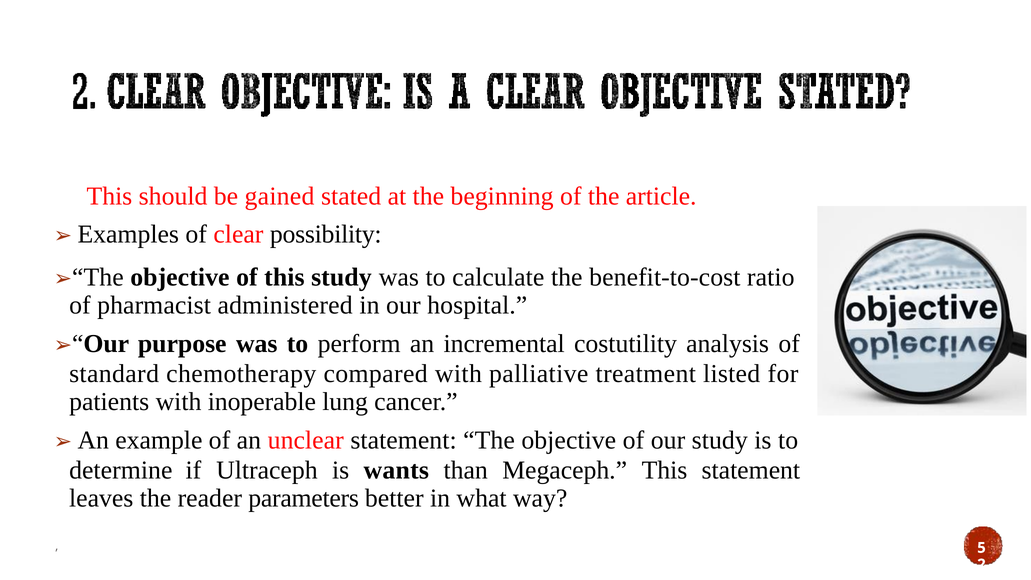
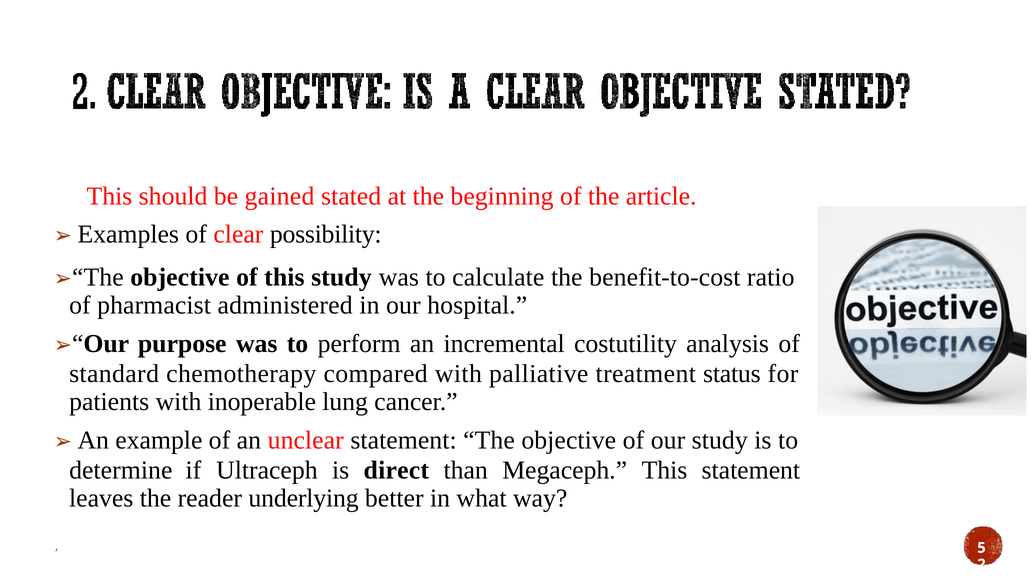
listed: listed -> status (732, 373)
wants: wants -> direct (396, 470)
parameters: parameters -> underlying (304, 498)
